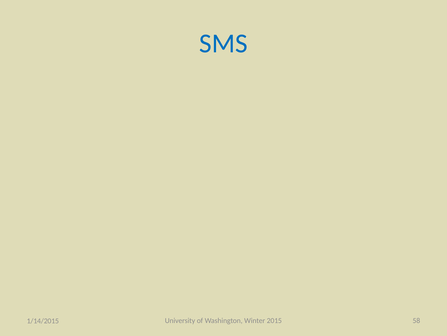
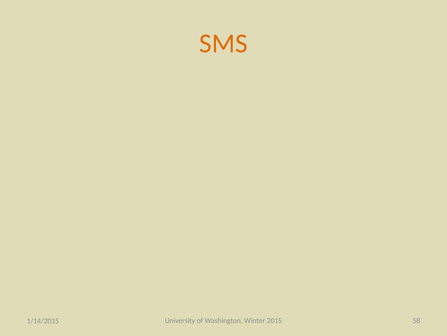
SMS colour: blue -> orange (223, 43)
